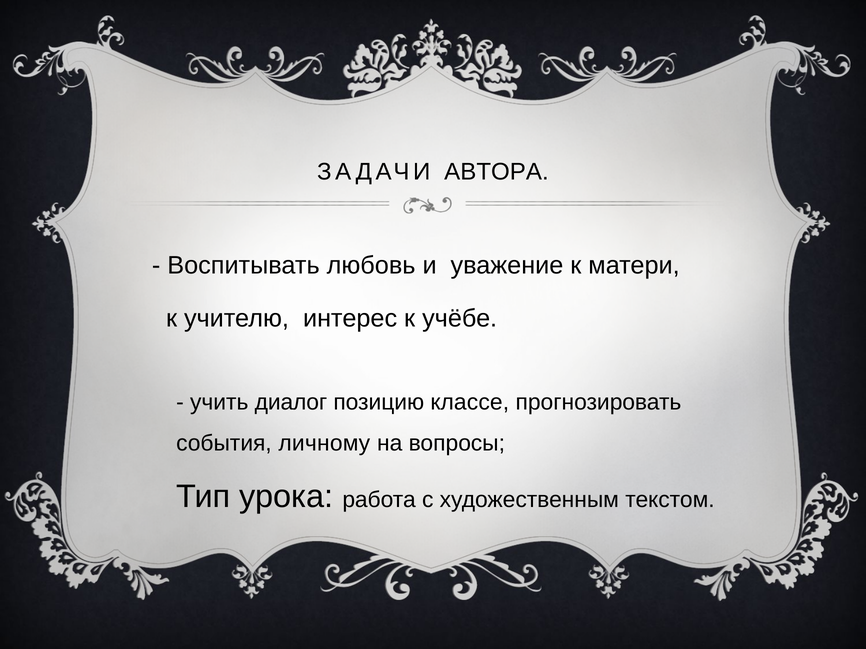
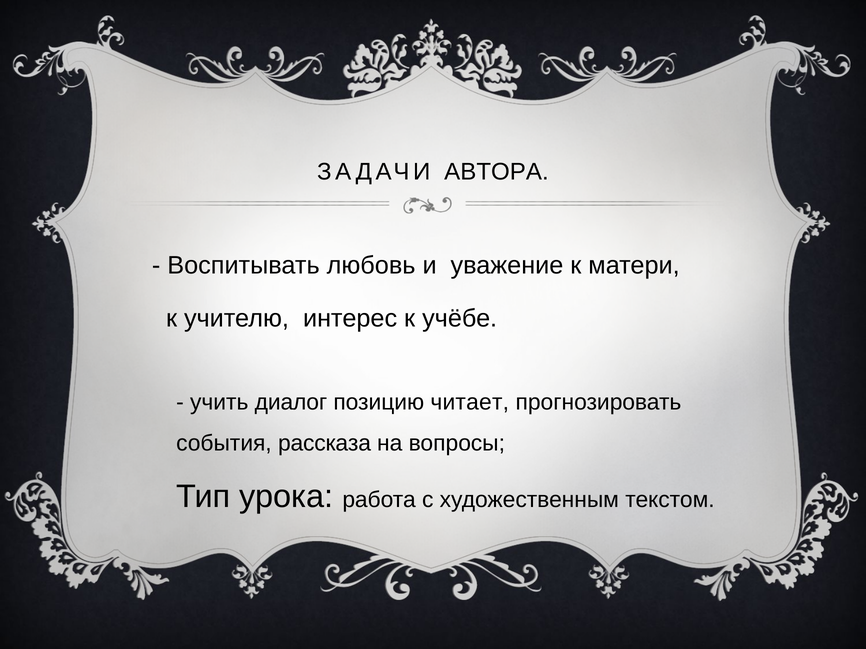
классе: классе -> читает (470, 402)
личному: личному -> рассказа (324, 443)
